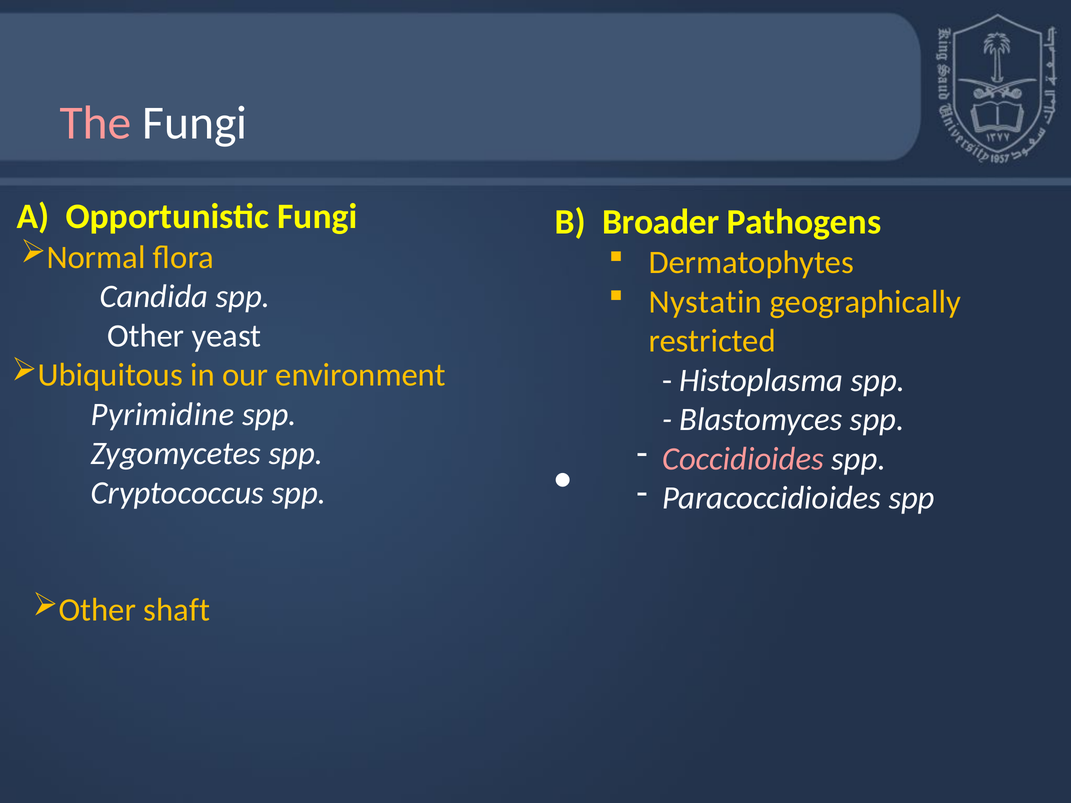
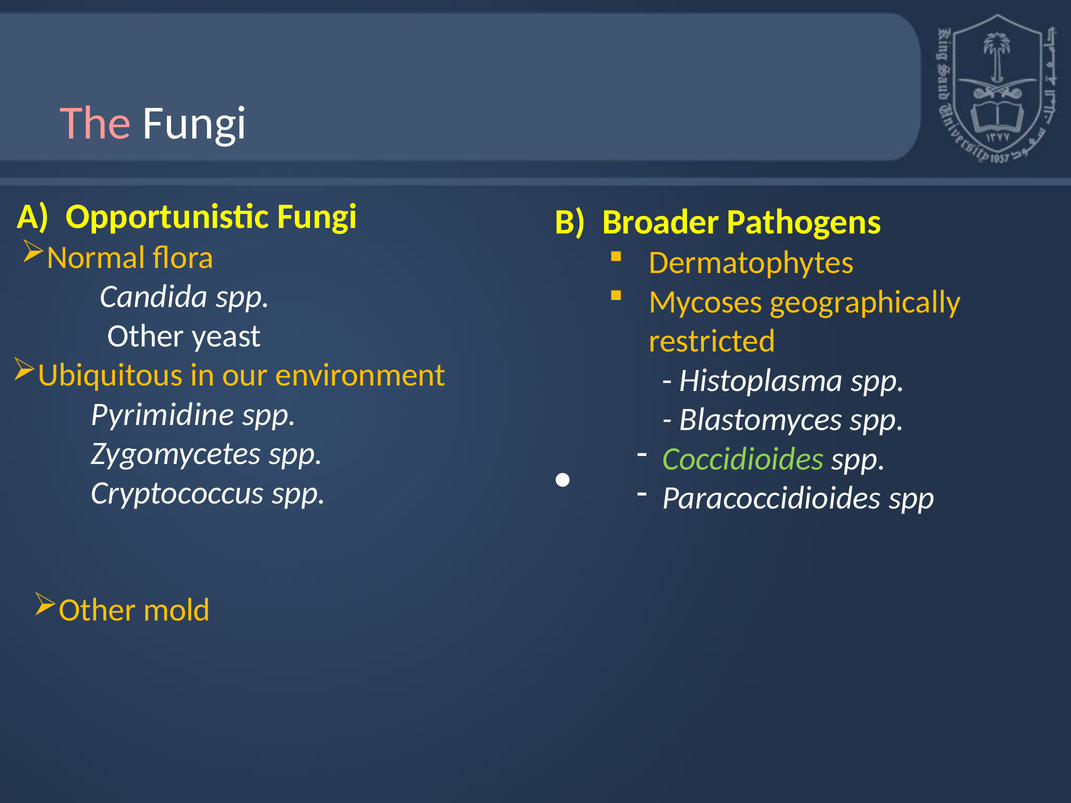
Nystatin: Nystatin -> Mycoses (706, 302)
Coccidioides colour: pink -> light green (743, 459)
shaft: shaft -> mold (177, 610)
